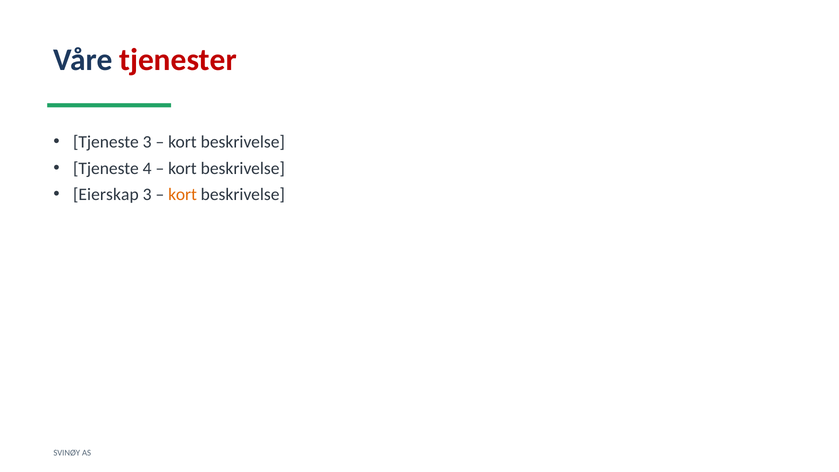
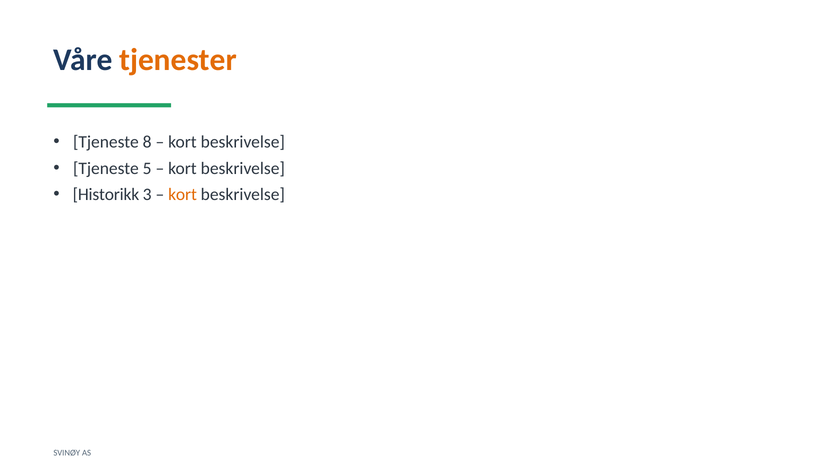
tjenester colour: red -> orange (178, 60)
Tjeneste 3: 3 -> 8 (147, 142)
4: 4 -> 5 (147, 168)
Eierskap: Eierskap -> Historikk (106, 195)
